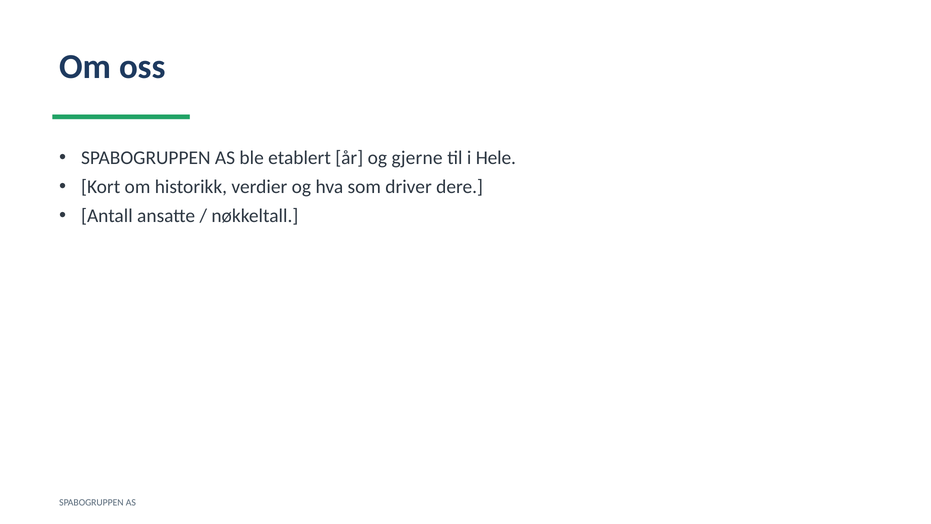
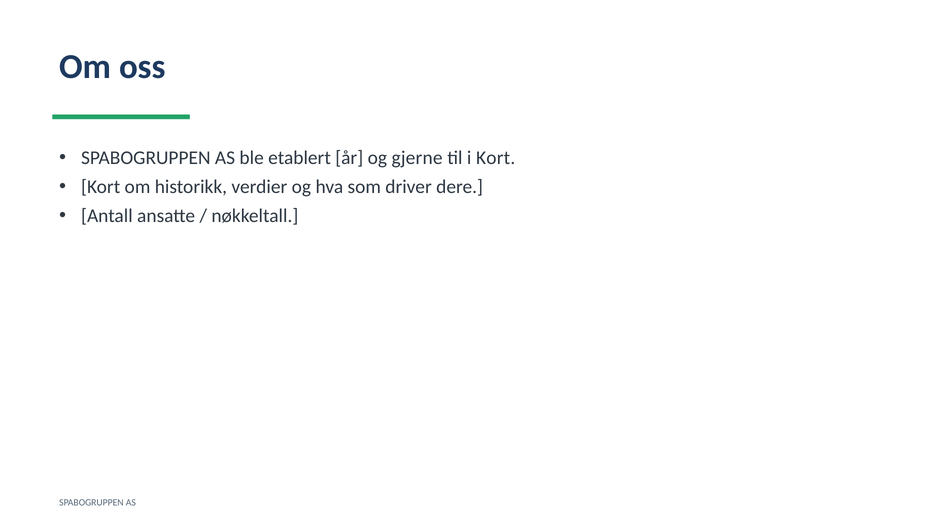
i Hele: Hele -> Kort (496, 158)
